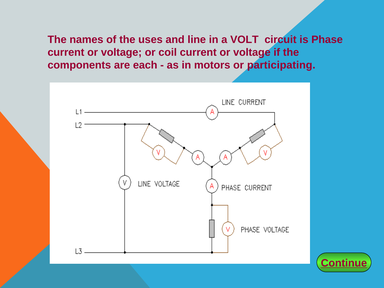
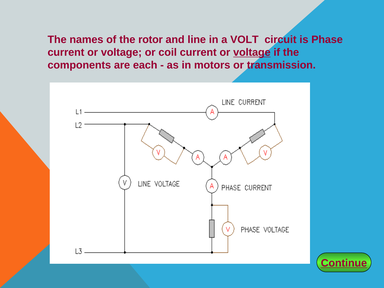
uses: uses -> rotor (151, 40)
voltage underline: none -> present (252, 52)
participating: participating -> transmission (281, 65)
